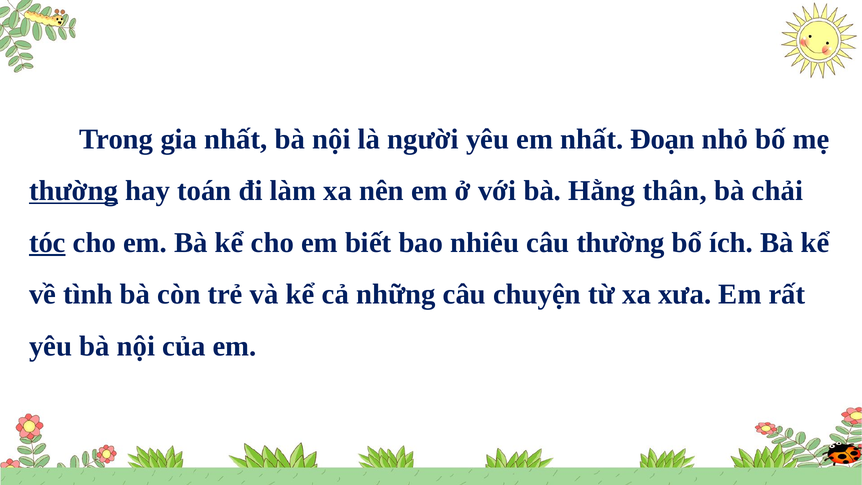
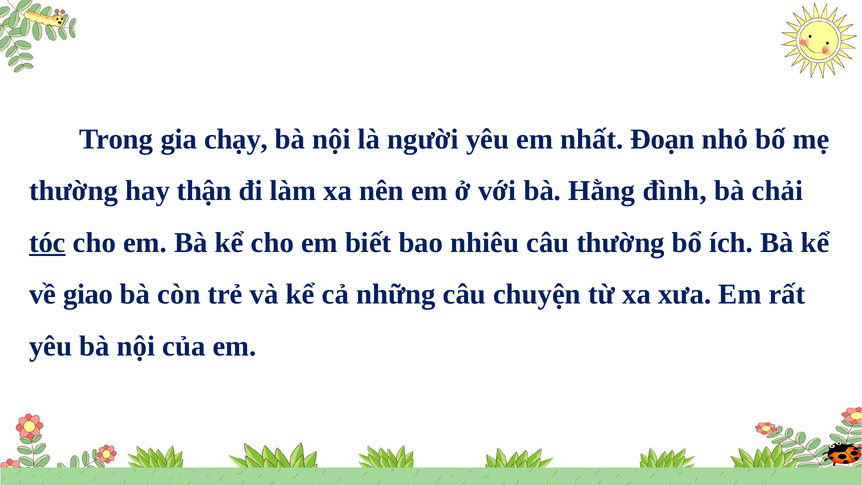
gia nhất: nhất -> chạy (236, 139)
thường underline: present -> none (74, 191)
toán: toán -> thận (204, 191)
thân: thân -> đình (675, 191)
tình: tình -> giao (88, 294)
